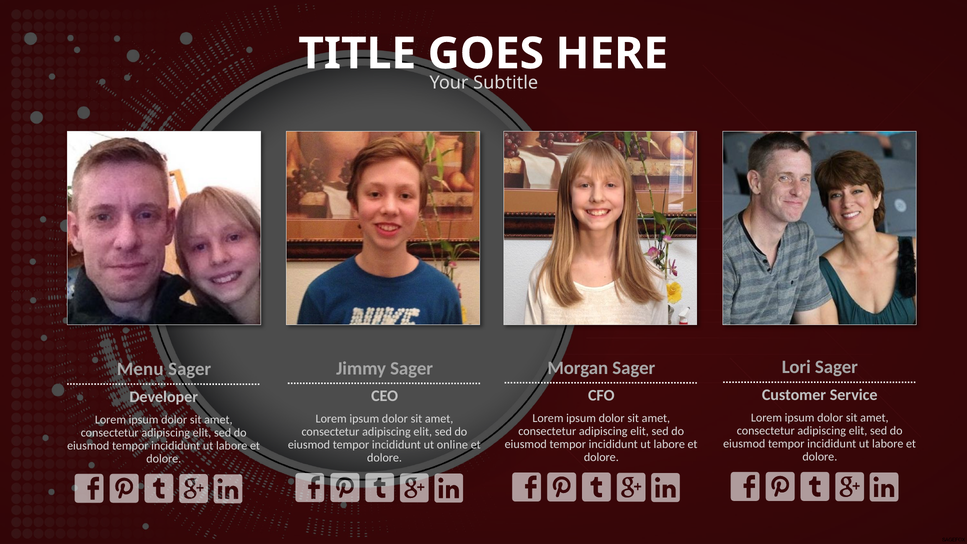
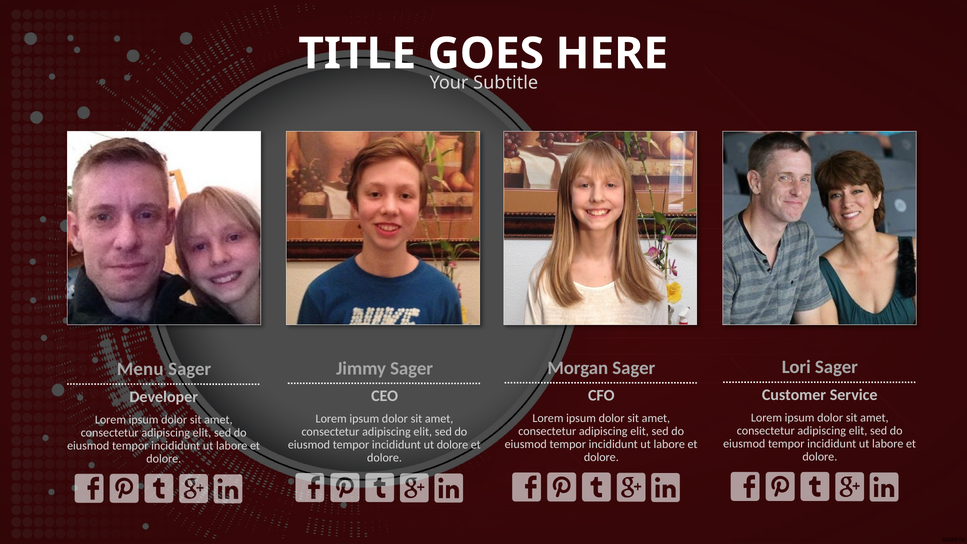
ut online: online -> dolore (452, 445)
